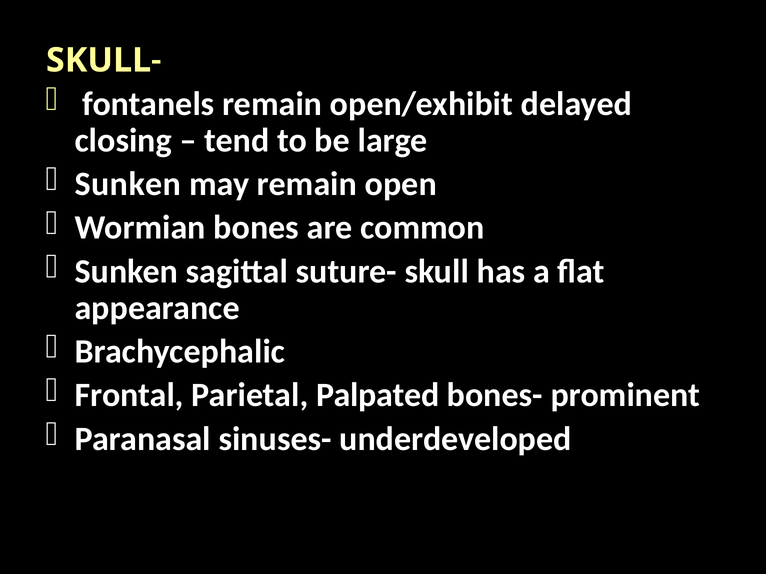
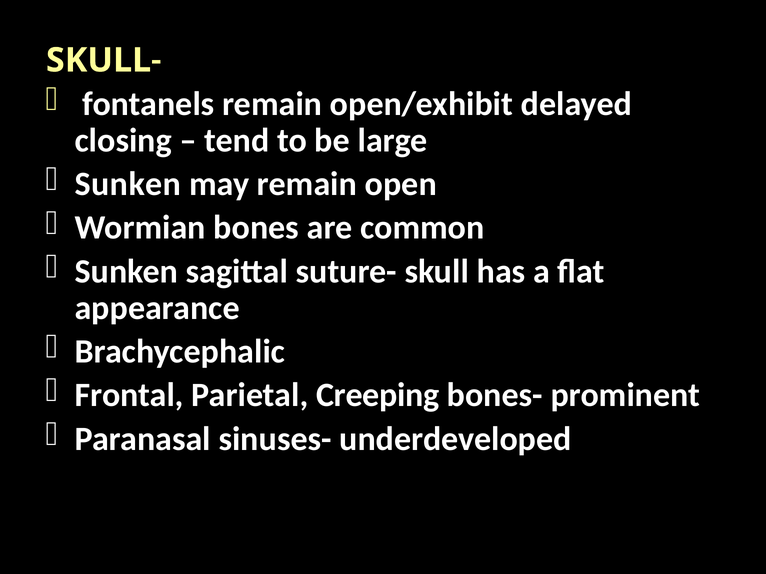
Palpated: Palpated -> Creeping (378, 396)
